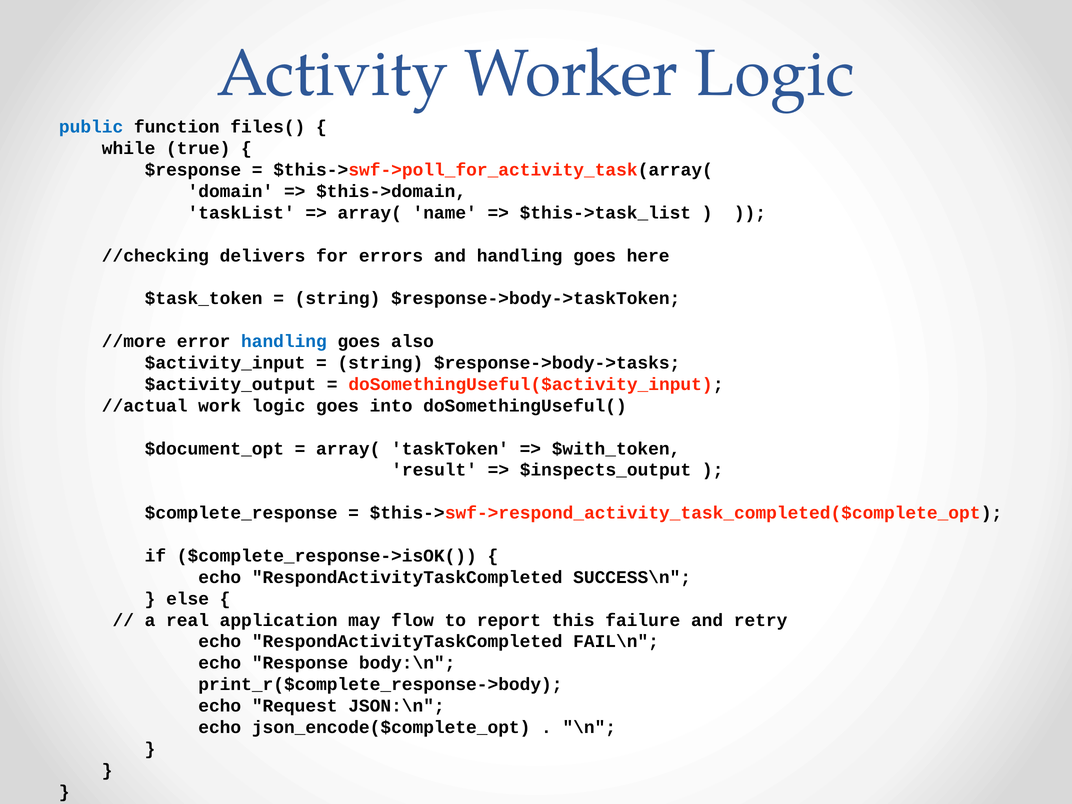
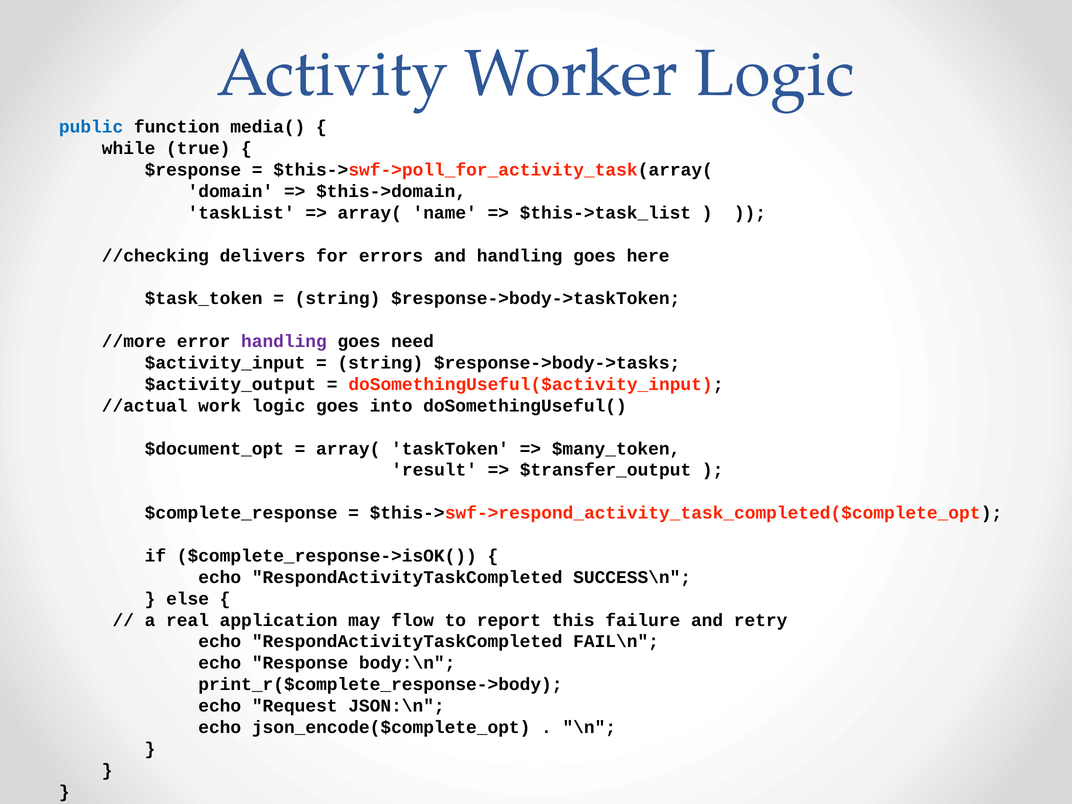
files(: files( -> media( (268, 127)
handling colour: blue -> purple (284, 341)
also: also -> need (412, 341)
$with_token: $with_token -> $many_token (616, 449)
$inspects_output: $inspects_output -> $transfer_output (606, 470)
